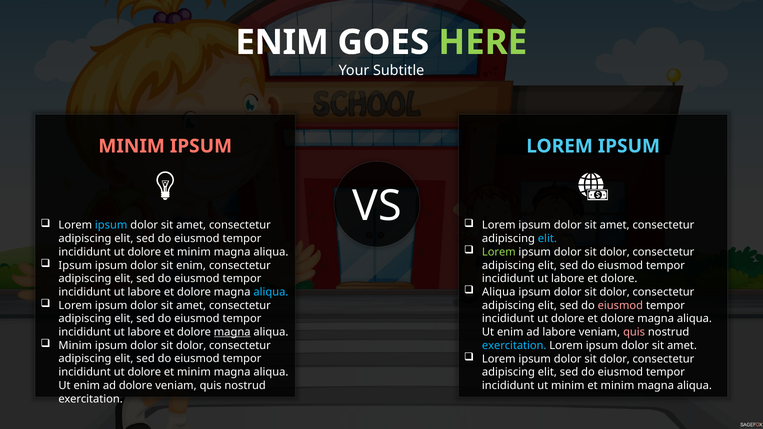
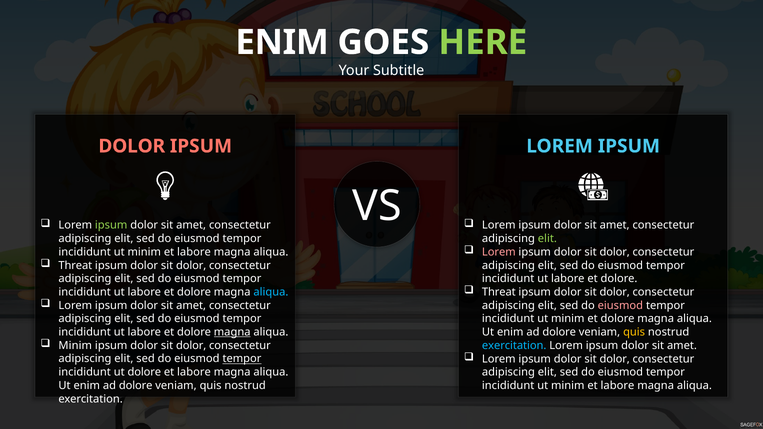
MINIM: MINIM -> DOLOR (132, 146)
ipsum colour: light blue -> light green (111, 225)
elit colour: light blue -> light green (547, 239)
Lorem colour: light green -> pink (499, 252)
dolore: dolore -> minim (144, 252)
minim: minim -> labore (194, 252)
Ipsum: Ipsum -> Threat (75, 265)
enim: enim -> dolor (191, 265)
Aliqua: Aliqua -> Threat (499, 292)
dolore: dolore -> minim (568, 319)
labore: labore -> dolore (559, 332)
quis colour: pink -> yellow (634, 332)
tempor underline: none -> present (242, 359)
minim: minim -> labore (194, 372)
minim: minim -> labore (617, 386)
